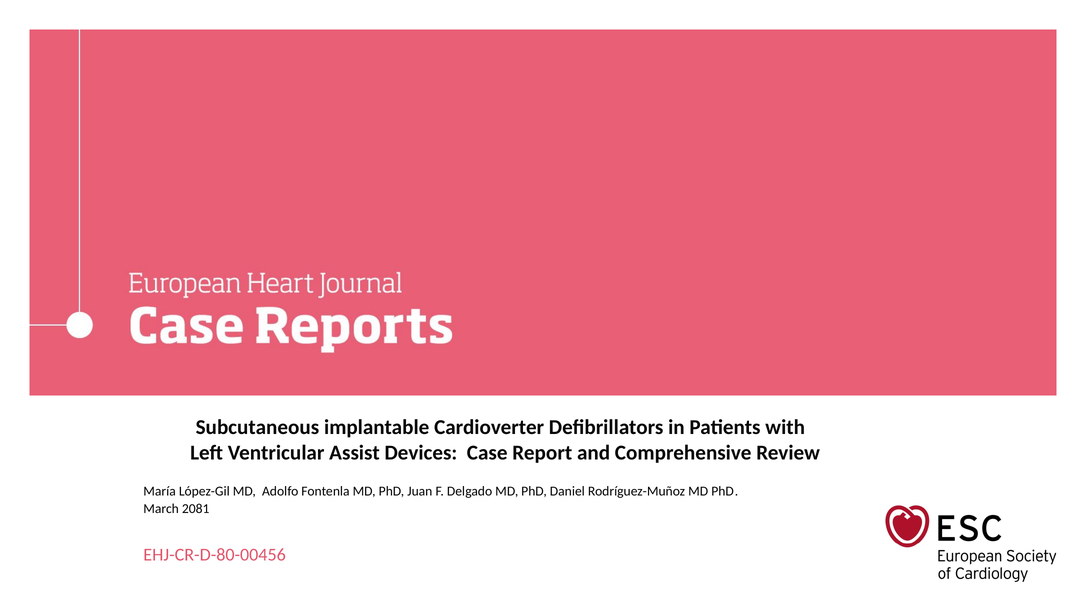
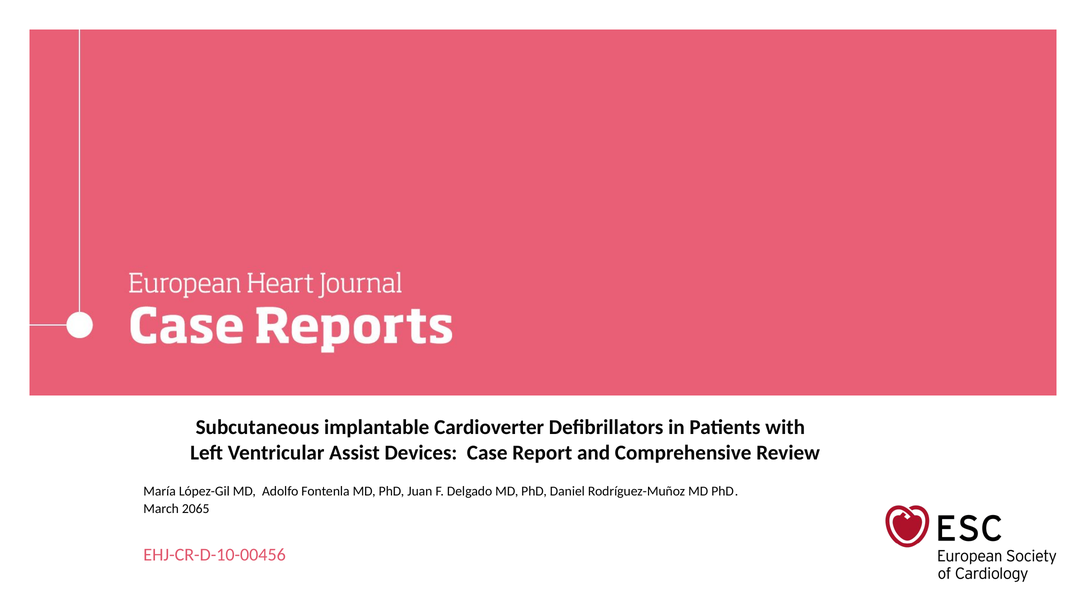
2081: 2081 -> 2065 (196, 509)
EHJ-CR-D-80-00456: EHJ-CR-D-80-00456 -> EHJ-CR-D-10-00456 (215, 555)
